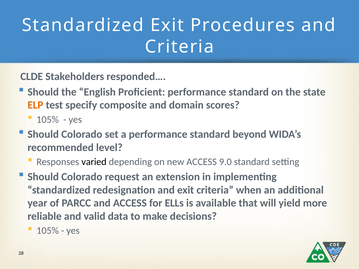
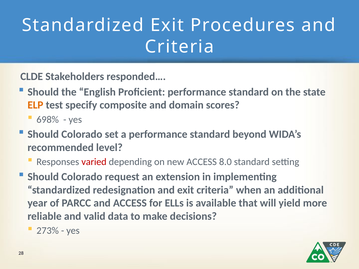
105%: 105% -> 698% (48, 120)
varied colour: black -> red (94, 162)
9.0: 9.0 -> 8.0 (225, 162)
105%: 105% -> 273% (48, 231)
